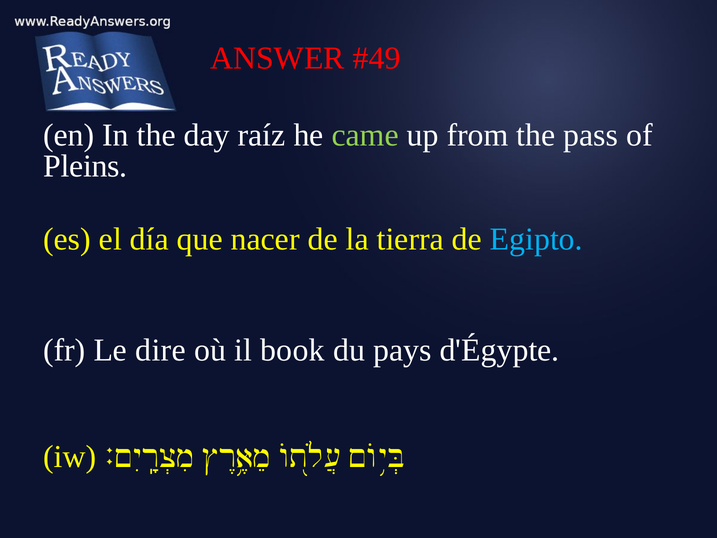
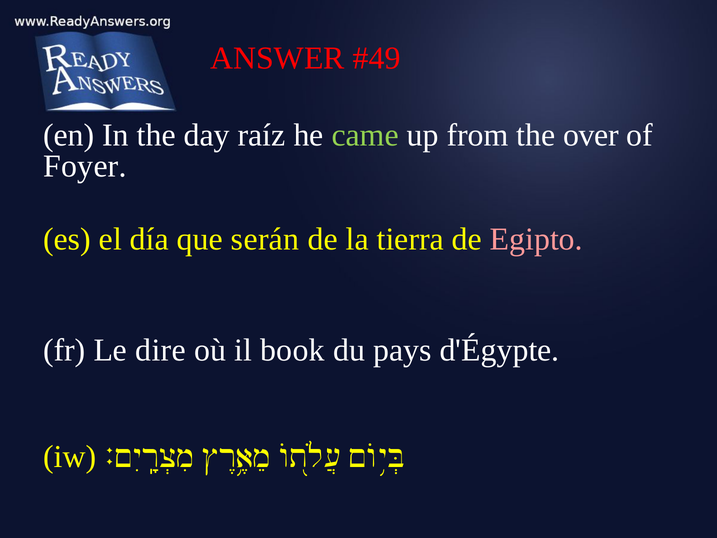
pass: pass -> over (591, 135)
Pleins: Pleins -> Foyer (85, 166)
nacer: nacer -> serán (265, 239)
Egipto colour: light blue -> pink (536, 239)
